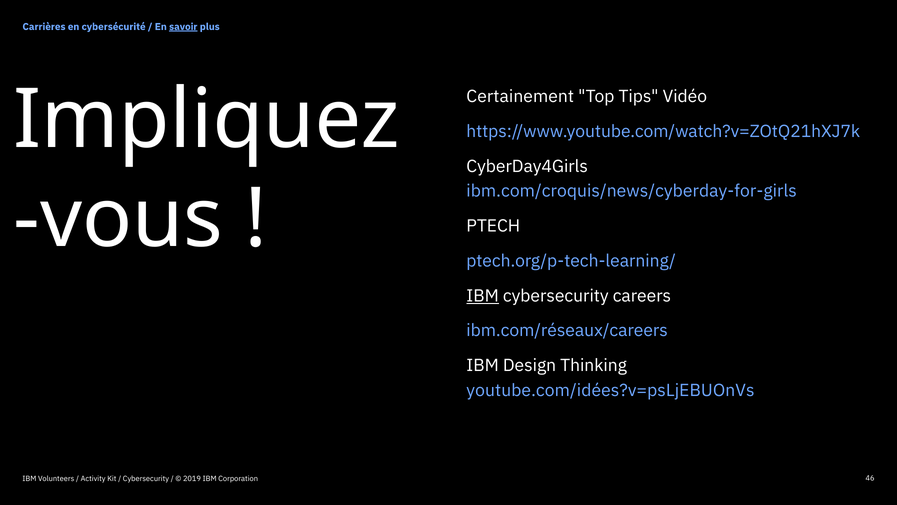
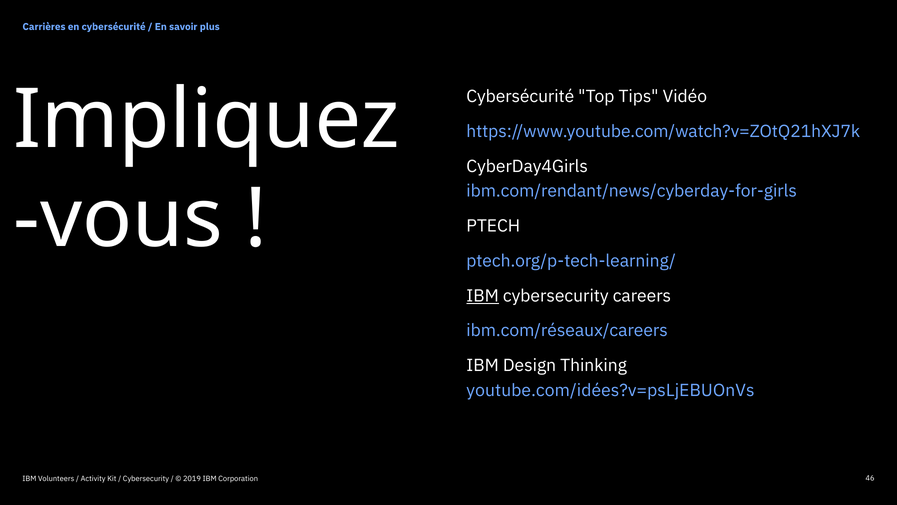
savoir underline: present -> none (183, 27)
Certainement: Certainement -> Cybersécurité (520, 97)
ibm.com/croquis/news/cyberday-for-girls: ibm.com/croquis/news/cyberday-for-girls -> ibm.com/rendant/news/cyberday-for-girls (632, 191)
